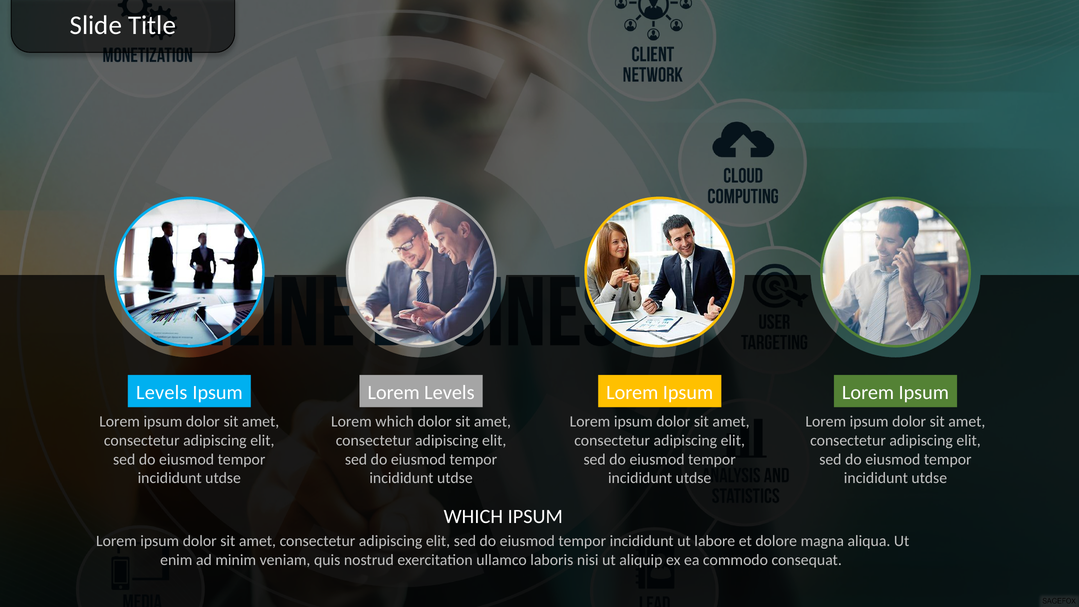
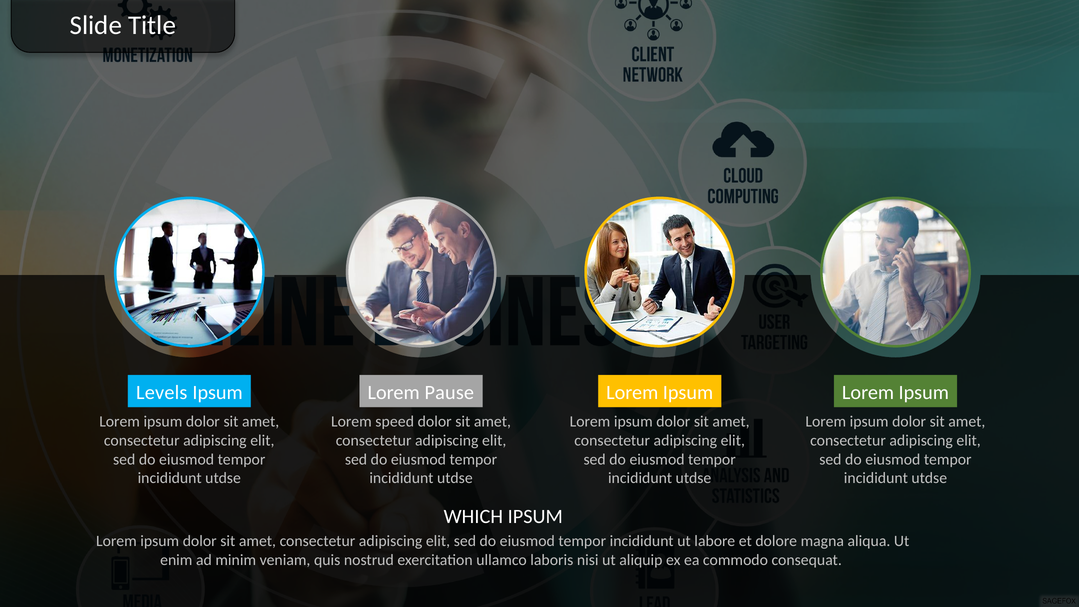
Lorem Levels: Levels -> Pause (449, 392)
Lorem which: which -> speed (395, 422)
